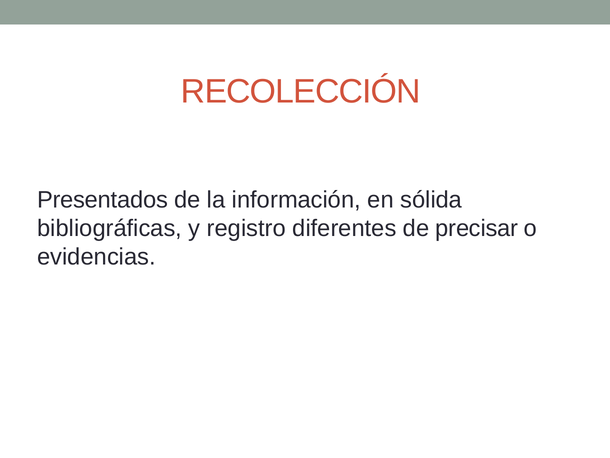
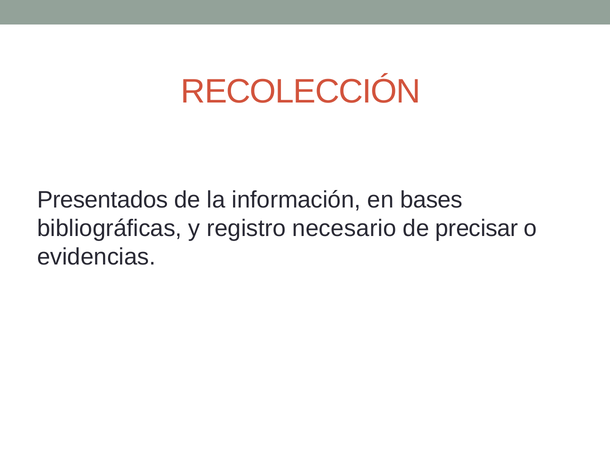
sólida: sólida -> bases (431, 200)
diferentes: diferentes -> necesario (344, 228)
